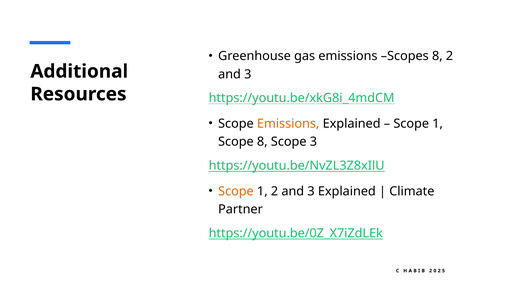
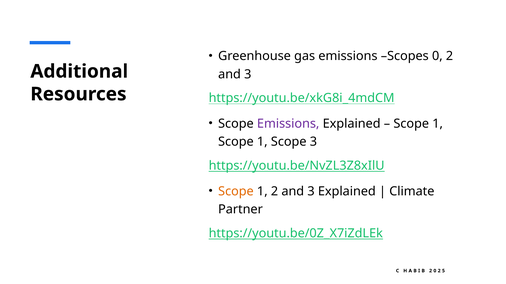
Scopes 8: 8 -> 0 (437, 56)
Emissions colour: orange -> purple (288, 124)
8: 8 -> 1 (262, 142)
